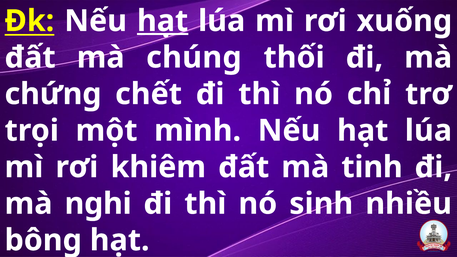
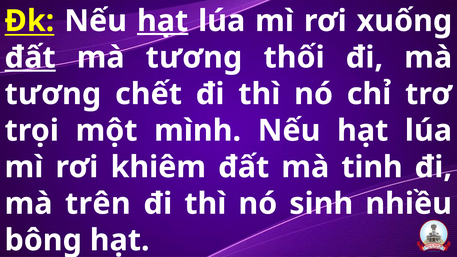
đất underline: none -> present (30, 58)
chúng: chúng -> tương (194, 58)
chứng: chứng -> tương (53, 94)
nghi: nghi -> trên (98, 204)
